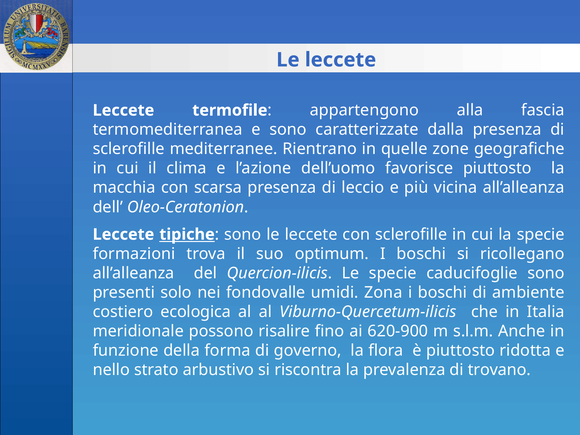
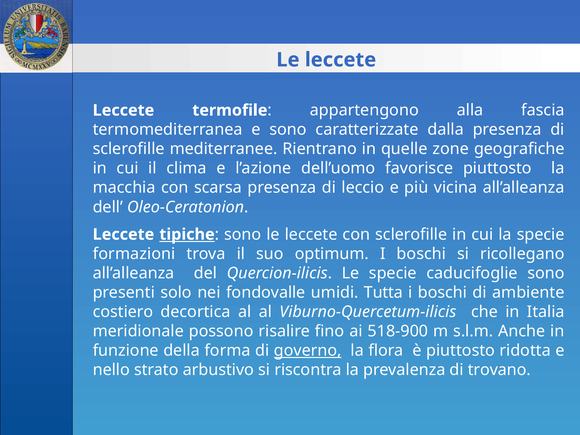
Zona: Zona -> Tutta (383, 292)
ecologica: ecologica -> decortica (196, 312)
620-900: 620-900 -> 518-900 (398, 331)
governo underline: none -> present (308, 350)
